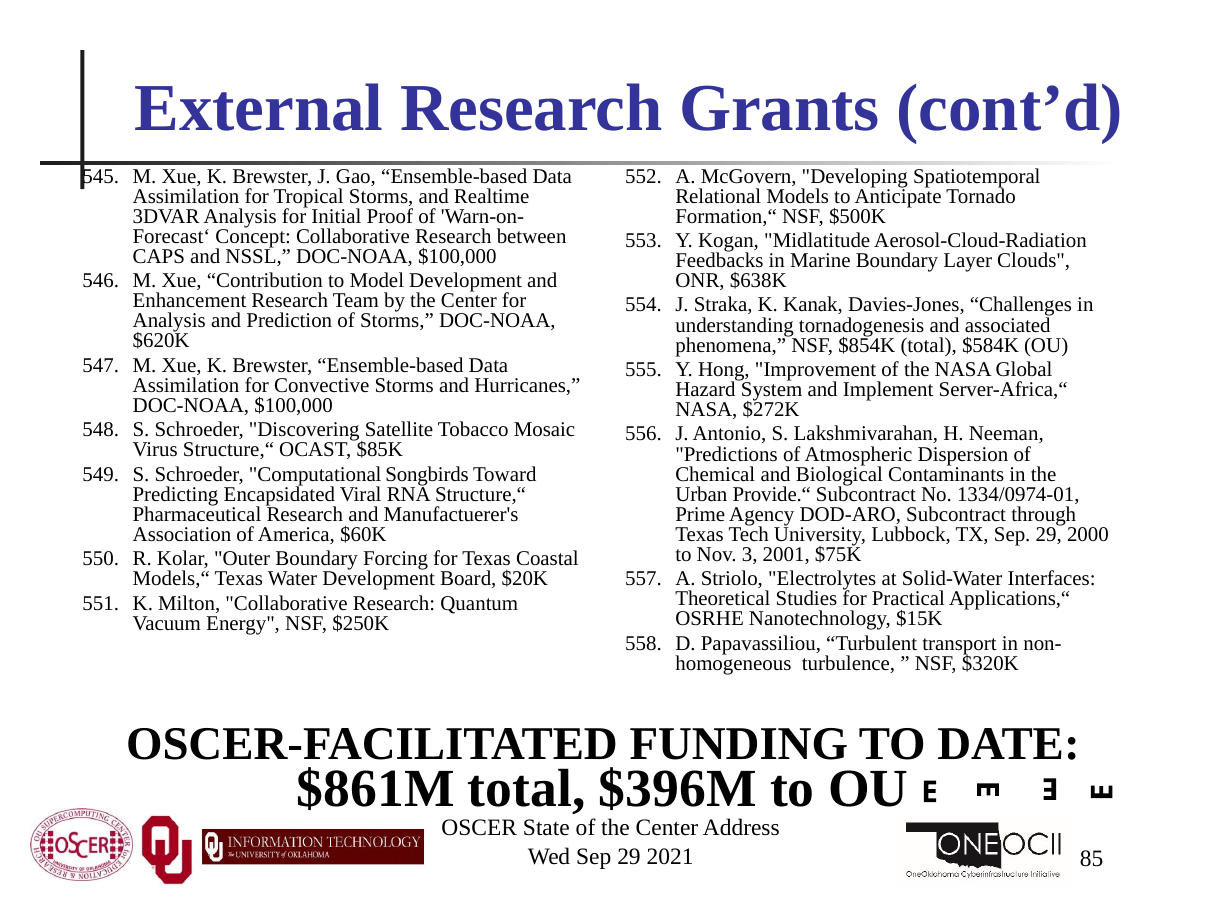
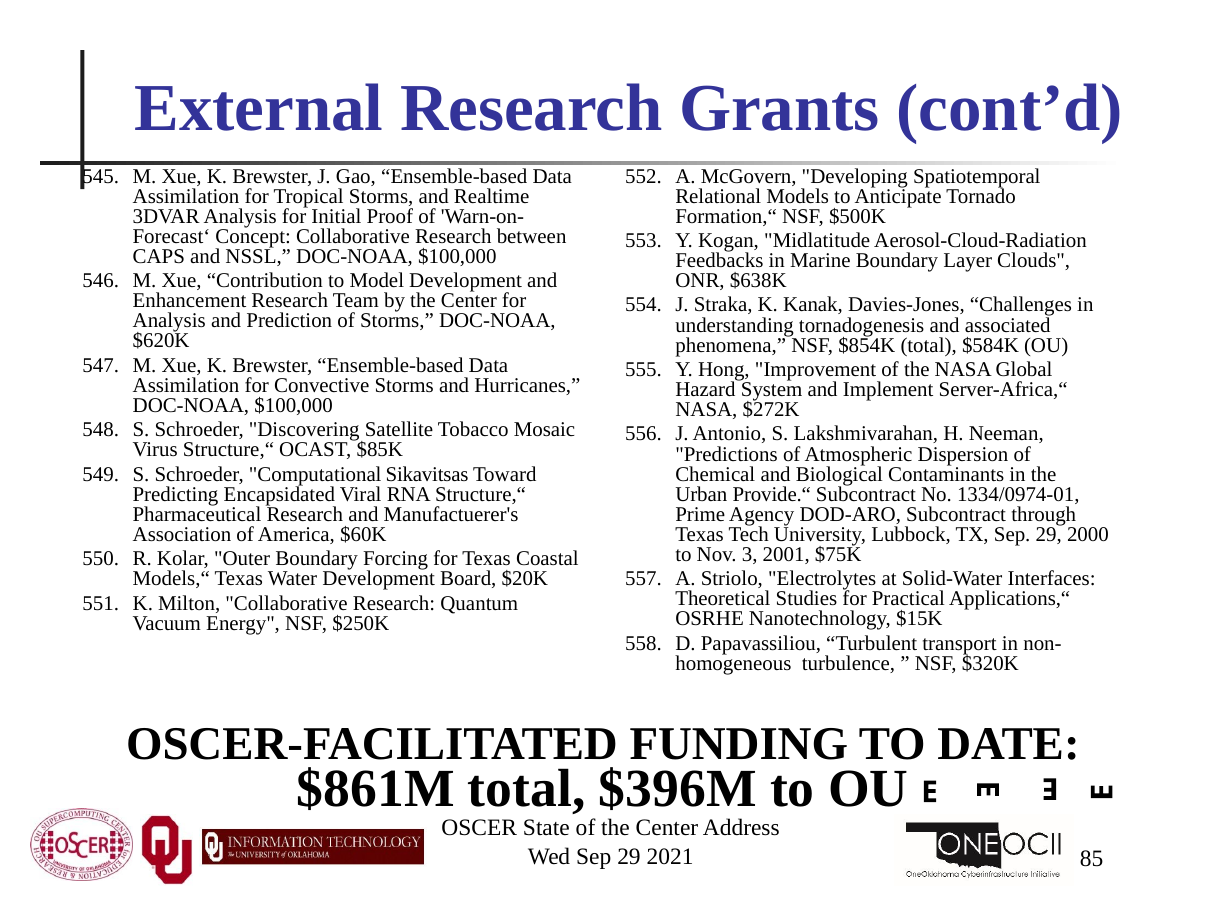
Songbirds: Songbirds -> Sikavitsas (427, 474)
